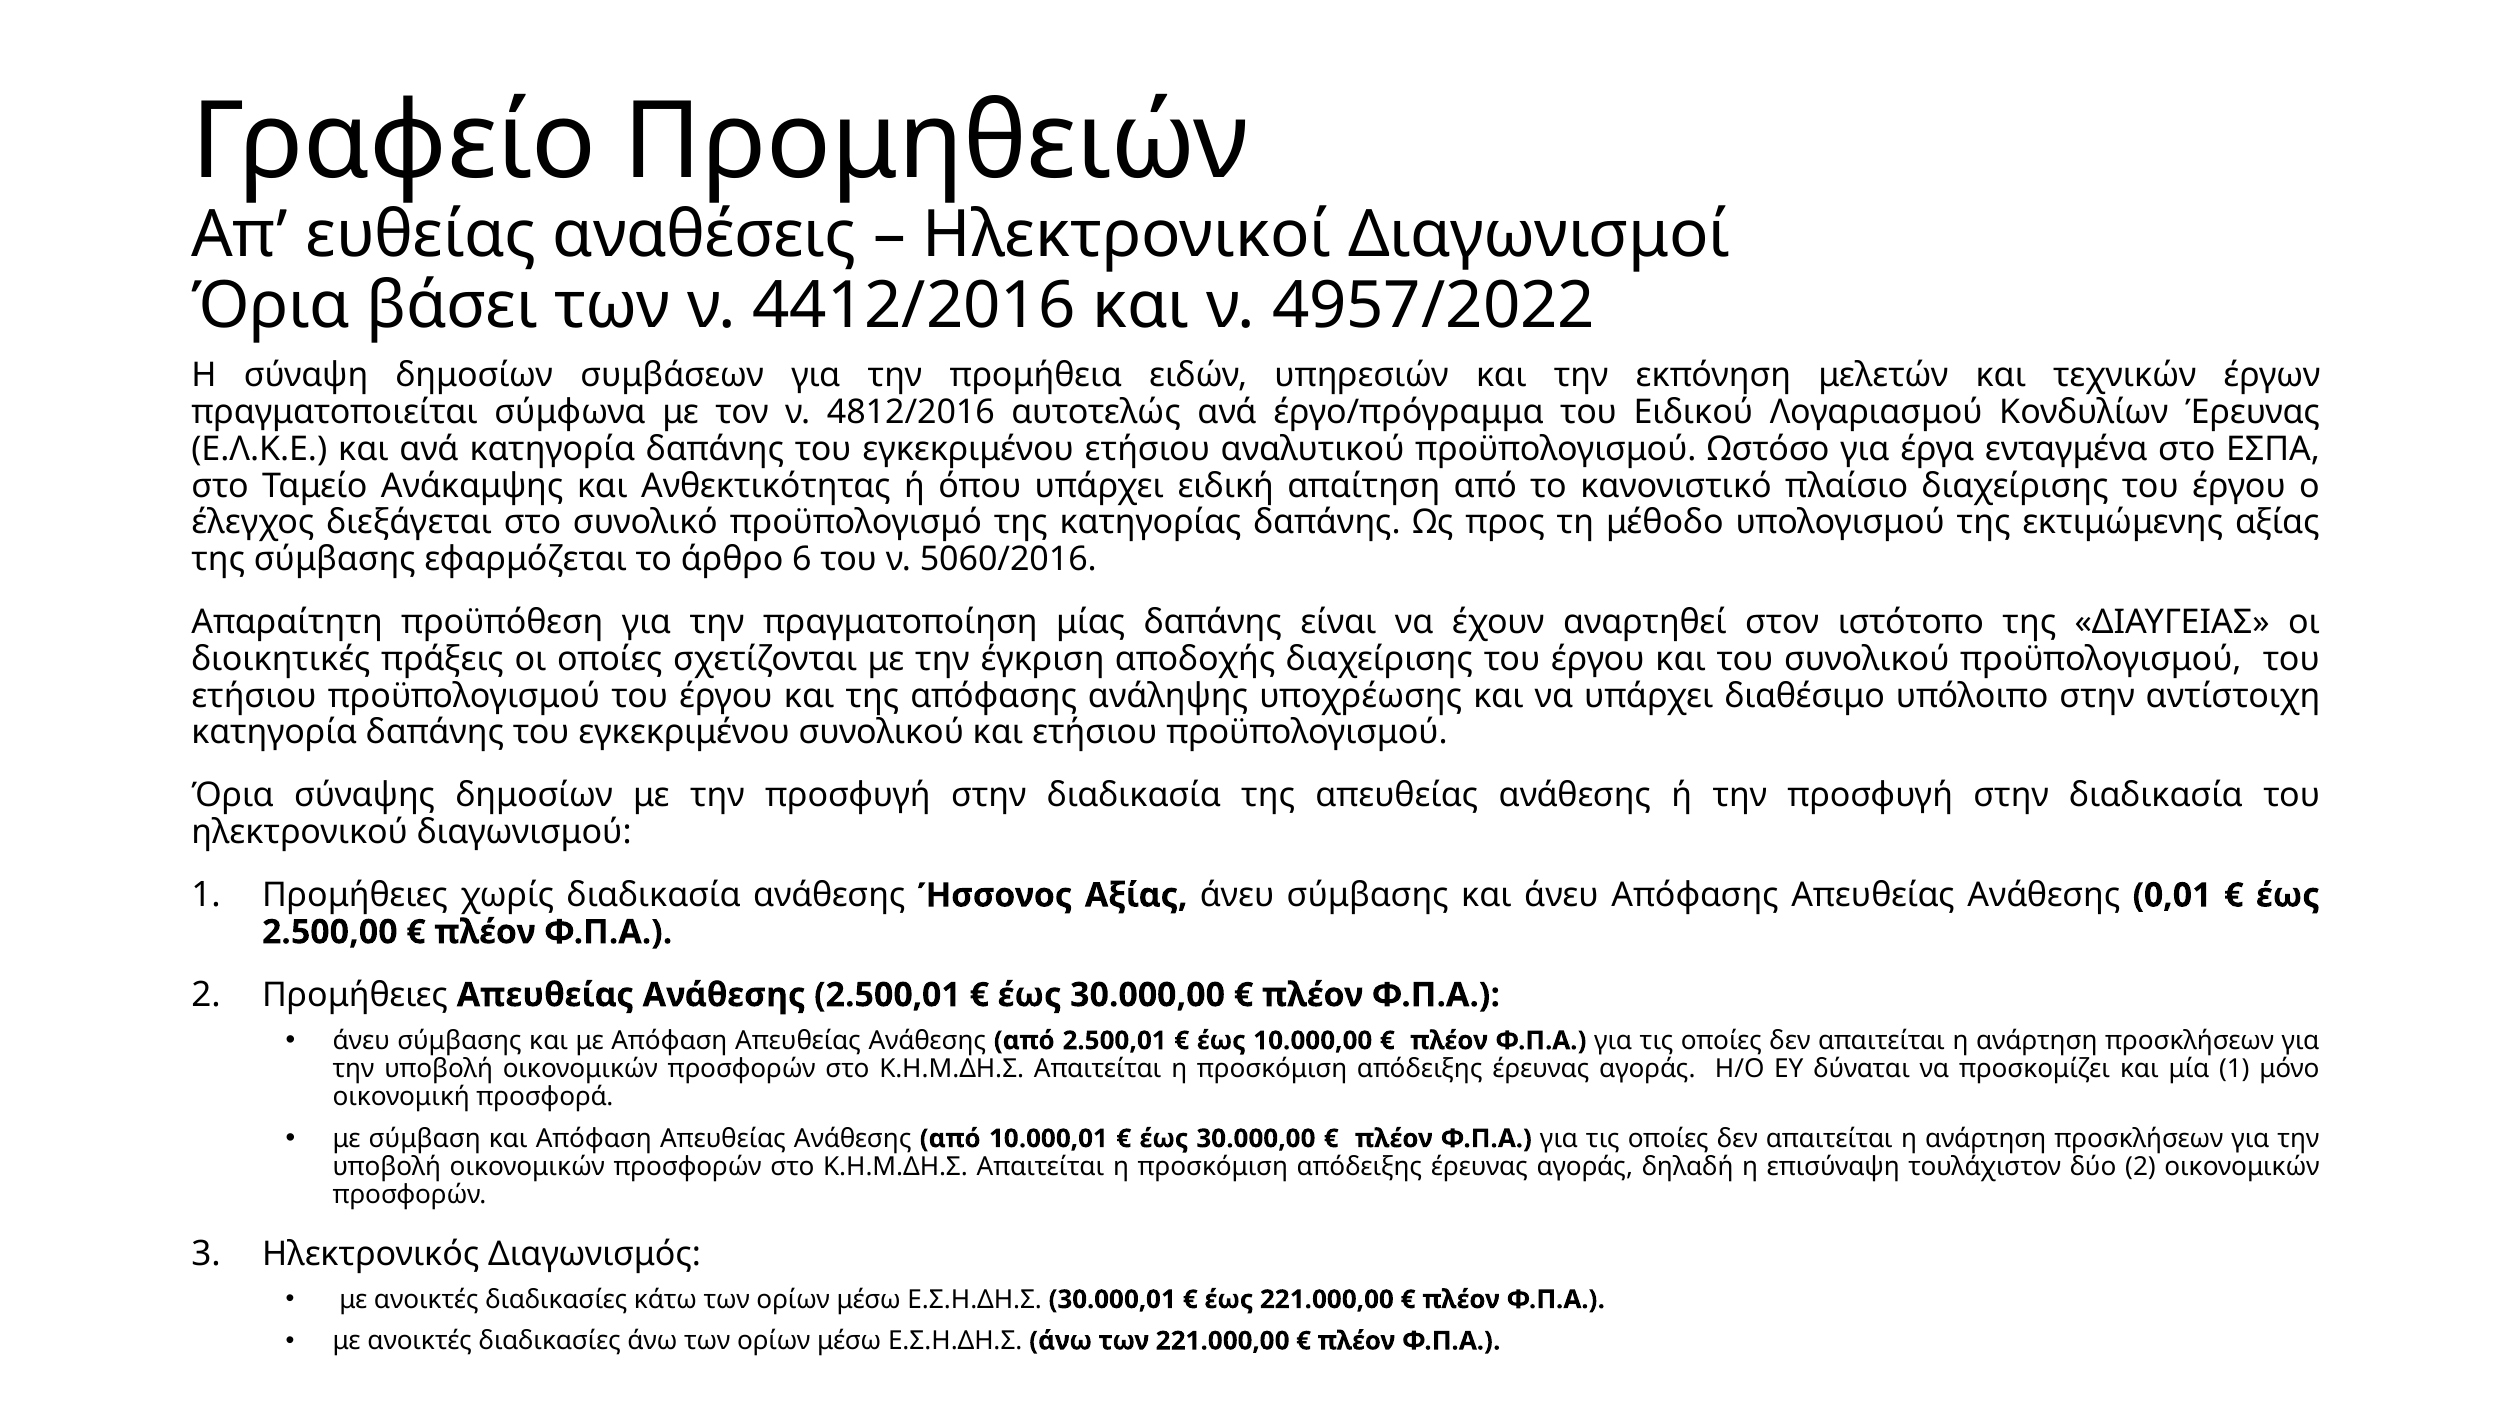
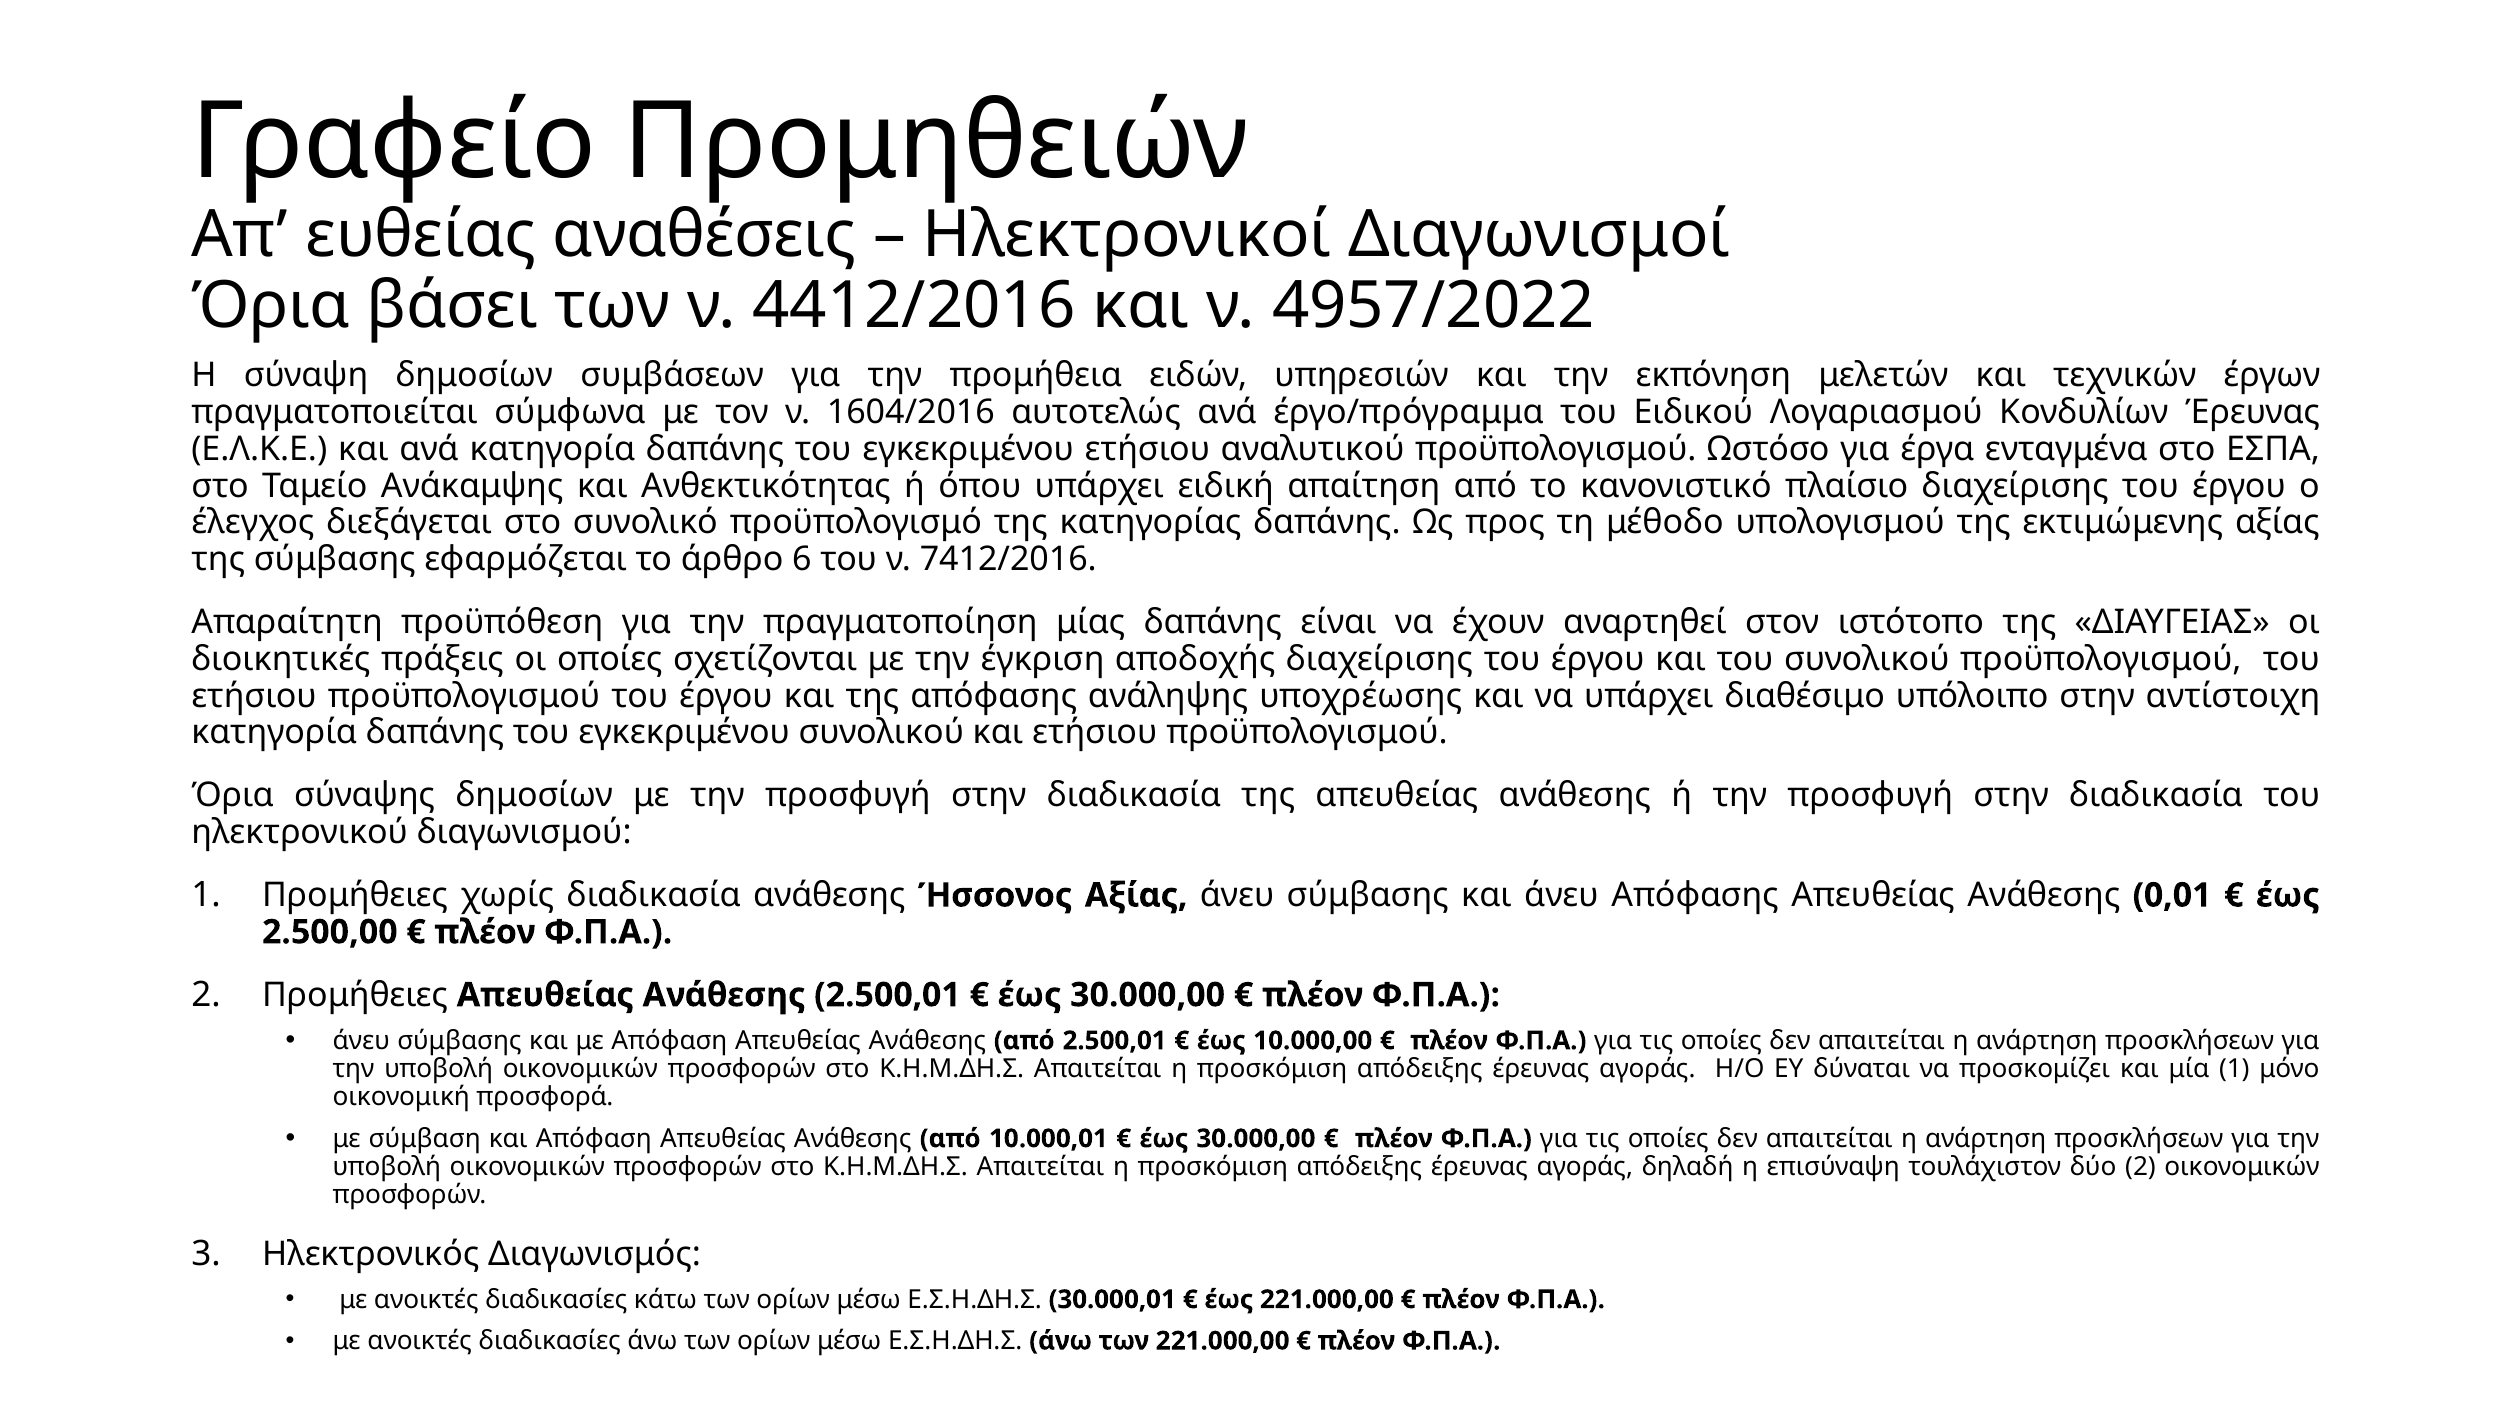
4812/2016: 4812/2016 -> 1604/2016 (911, 413)
5060/2016: 5060/2016 -> 7412/2016 (1008, 560)
